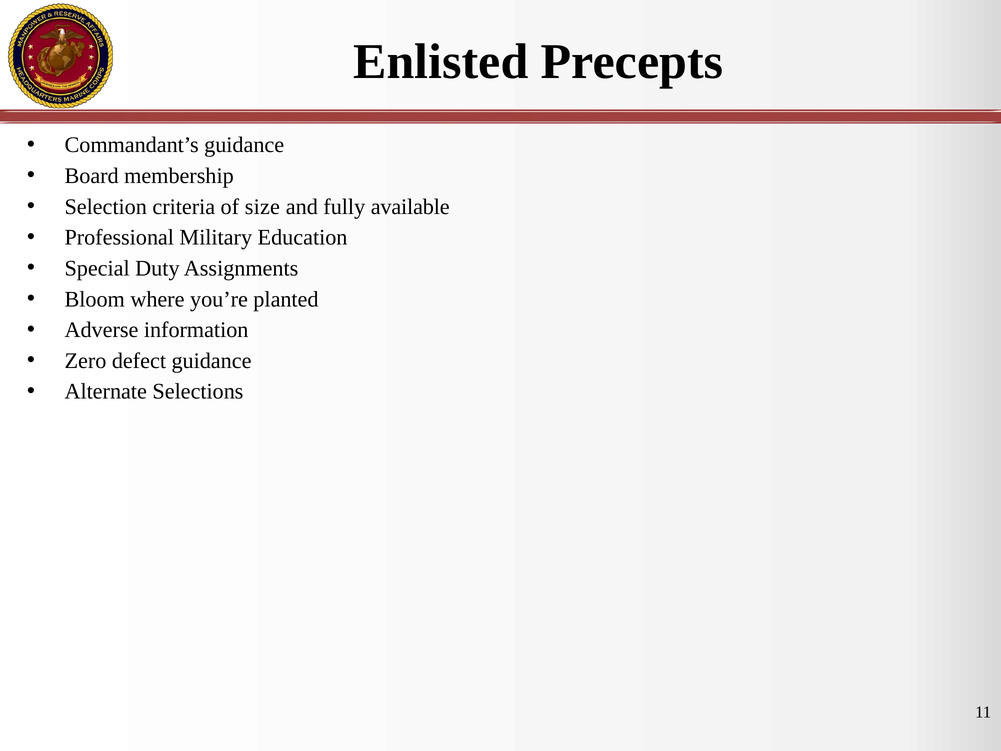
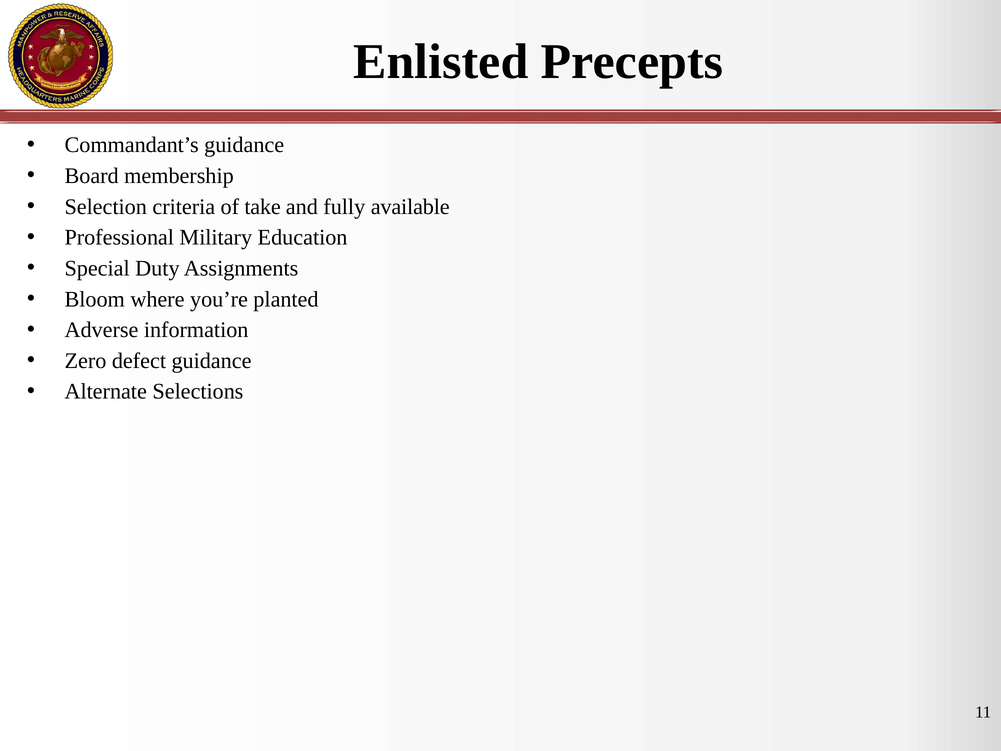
size: size -> take (263, 207)
